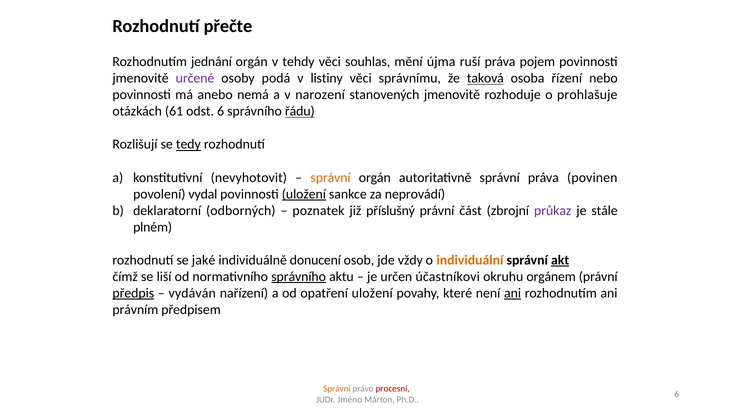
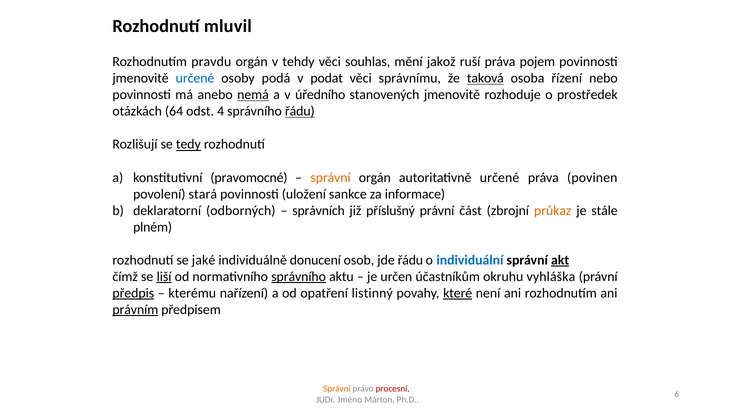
přečte: přečte -> mluvil (228, 26)
jednání: jednání -> pravdu (211, 62)
újma: újma -> jakož (441, 62)
určené colour: purple -> blue (195, 78)
listiny: listiny -> podat (327, 78)
nemá underline: none -> present (253, 95)
narození: narození -> úředního (320, 95)
prohlašuje: prohlašuje -> prostředek (587, 95)
61: 61 -> 64 (174, 111)
odst 6: 6 -> 4 (221, 111)
nevyhotovit: nevyhotovit -> pravomocné (249, 178)
autoritativně správní: správní -> určené (500, 178)
vydal: vydal -> stará (203, 194)
uložení underline: present -> none (304, 194)
neprovádí: neprovádí -> informace (415, 194)
poznatek: poznatek -> správních (319, 211)
průkaz colour: purple -> orange (553, 211)
jde vždy: vždy -> řádu (410, 260)
individuální colour: orange -> blue (470, 260)
liší underline: none -> present (164, 277)
účastníkovi: účastníkovi -> účastníkům (448, 277)
orgánem: orgánem -> vyhláška (551, 277)
vydáván: vydáván -> kterému (192, 293)
opatření uložení: uložení -> listinný (372, 293)
které underline: none -> present (458, 293)
ani underline: present -> none (513, 293)
právním underline: none -> present (135, 310)
